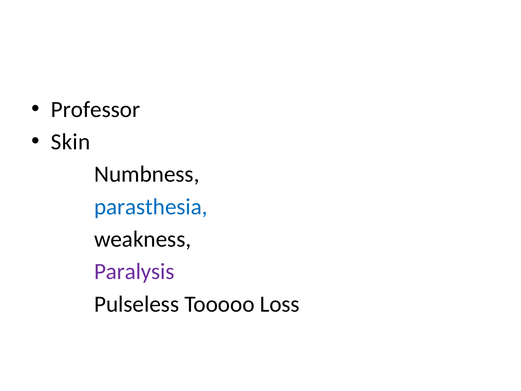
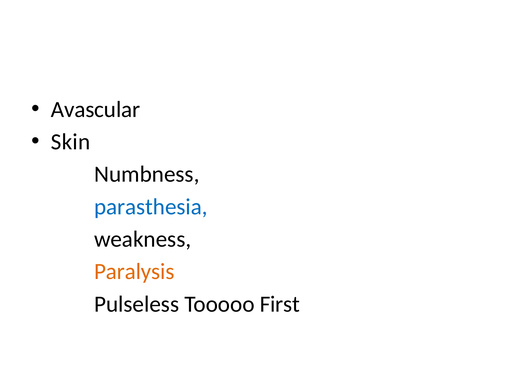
Professor: Professor -> Avascular (96, 109)
Paralysis colour: purple -> orange (134, 271)
Loss: Loss -> First (280, 304)
